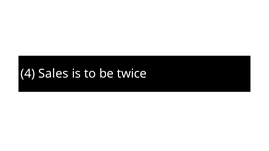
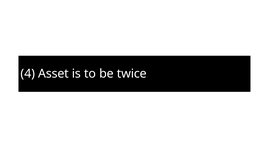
Sales: Sales -> Asset (53, 74)
